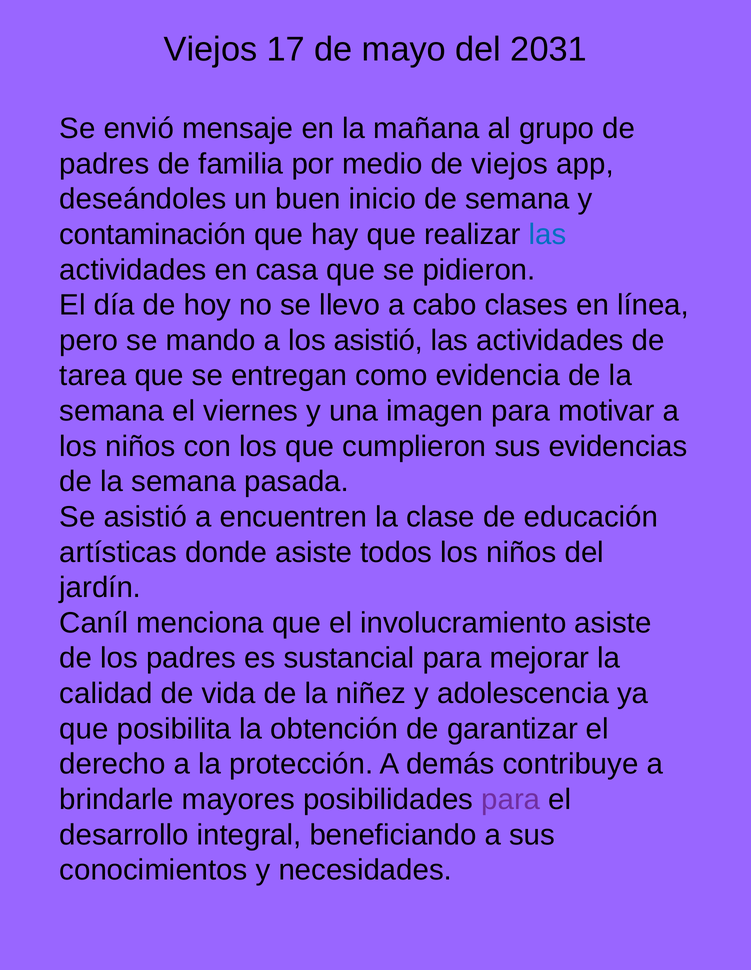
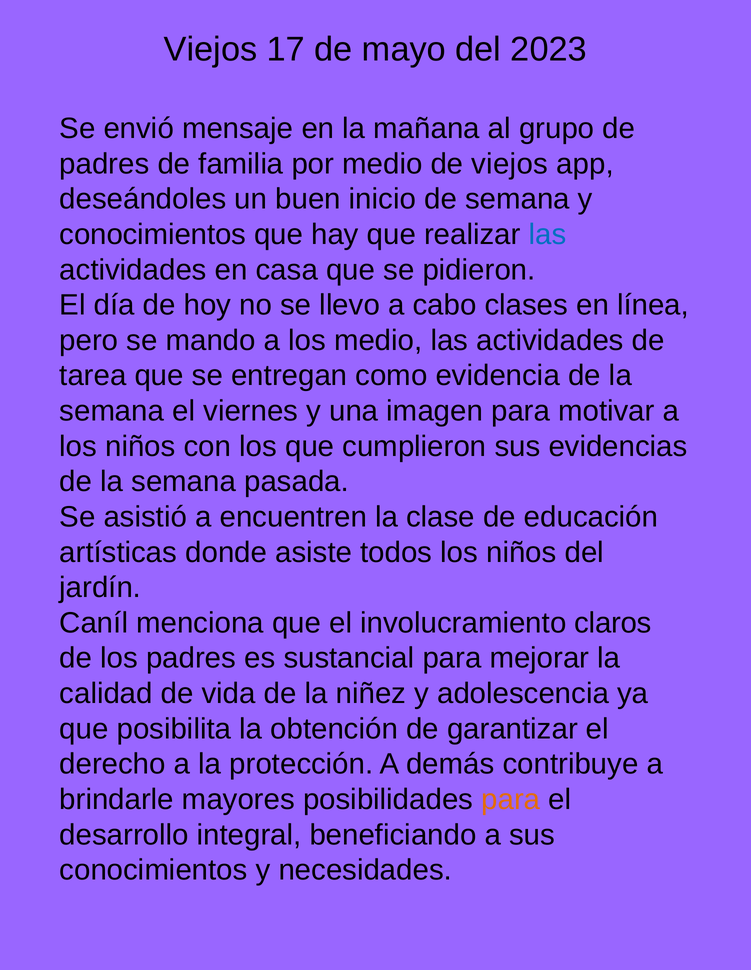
2031: 2031 -> 2023 (549, 49)
contaminación: contaminación -> conocimientos (153, 234)
los asistió: asistió -> medio (378, 340)
involucramiento asiste: asiste -> claros (613, 623)
para colour: purple -> orange (511, 800)
